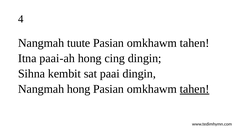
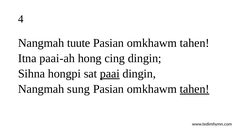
kembit: kembit -> hongpi (64, 73)
paai underline: none -> present (110, 73)
Nangmah hong: hong -> sung (78, 89)
